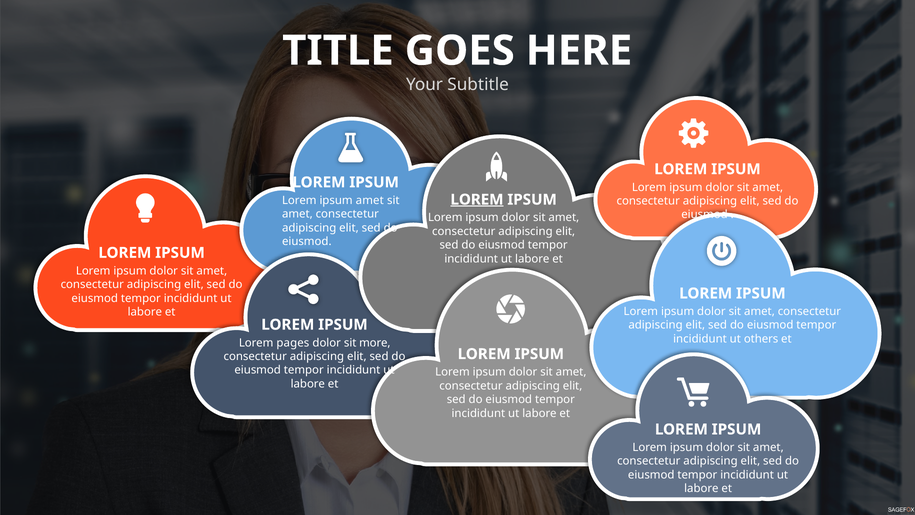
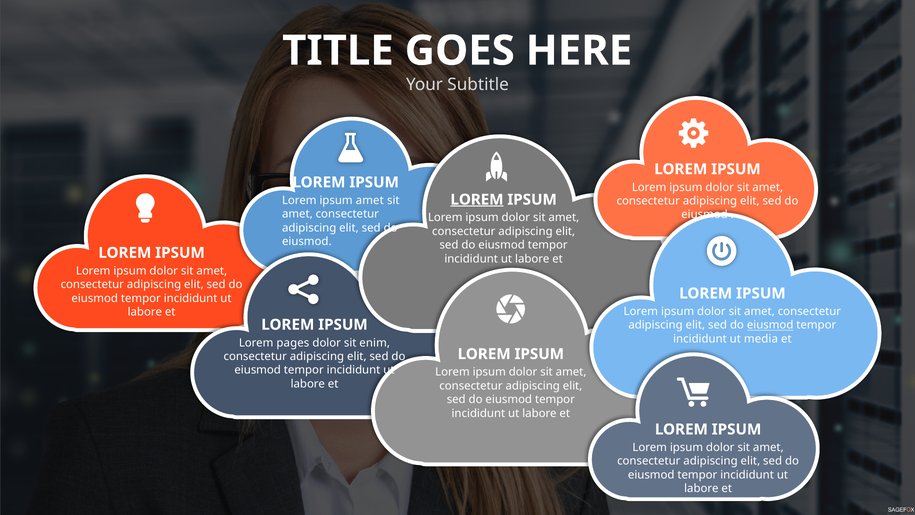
eiusmod underline: none -> present (770, 325)
others: others -> media (761, 339)
more: more -> enim (375, 343)
